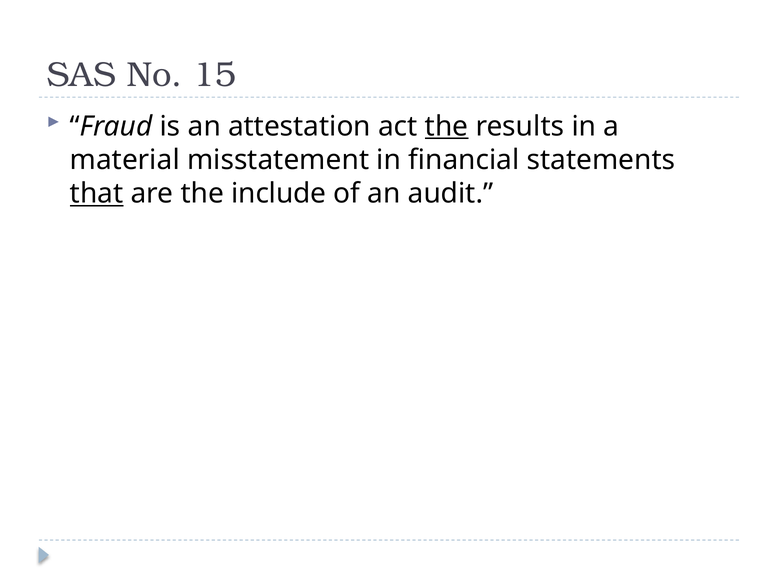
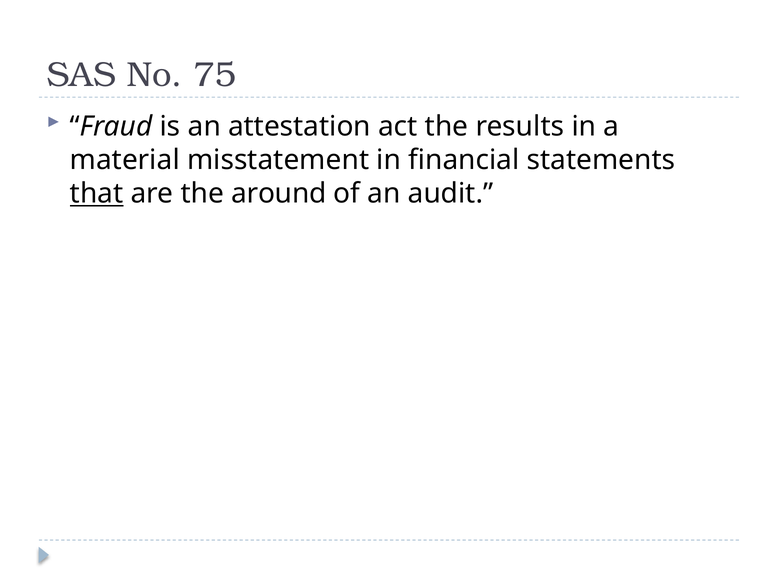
15: 15 -> 75 (215, 75)
the underline: present -> none (447, 126)
include: include -> around (279, 194)
